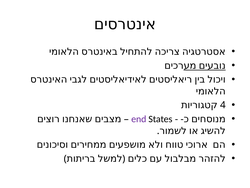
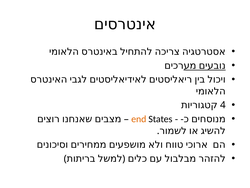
end colour: purple -> orange (139, 119)
